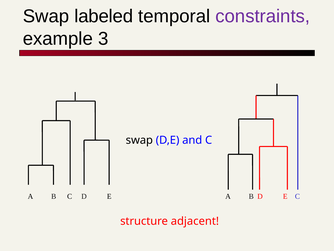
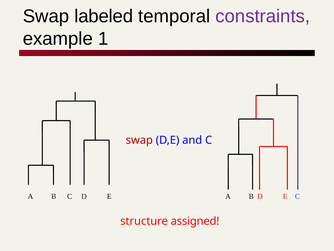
3: 3 -> 1 (103, 39)
swap colour: black -> red (139, 140)
adjacent: adjacent -> assigned (195, 221)
